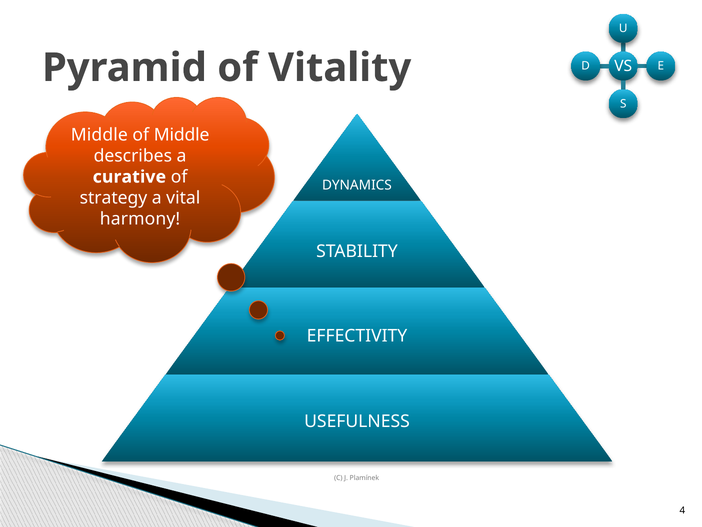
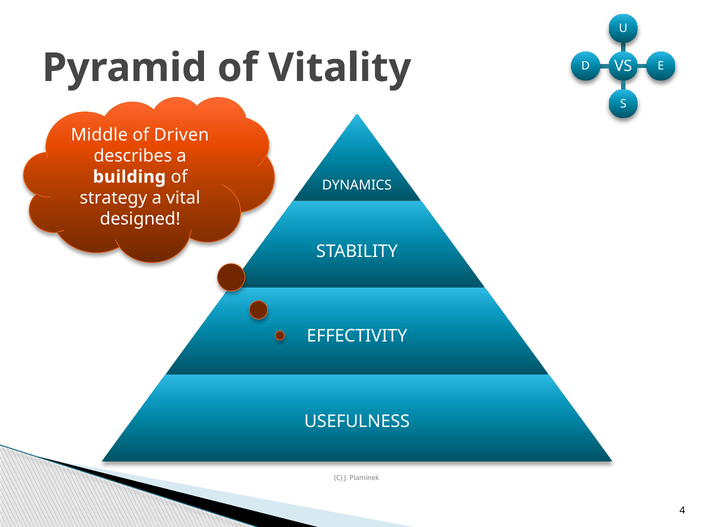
of Middle: Middle -> Driven (181, 135)
curative: curative -> building (129, 177)
harmony: harmony -> designed (140, 219)
